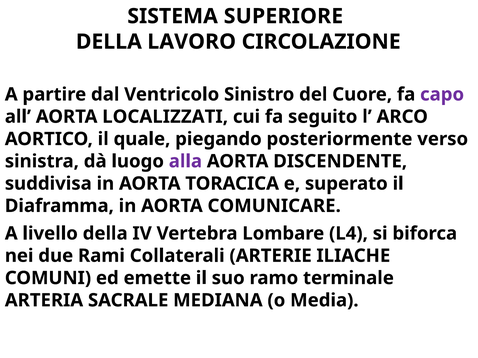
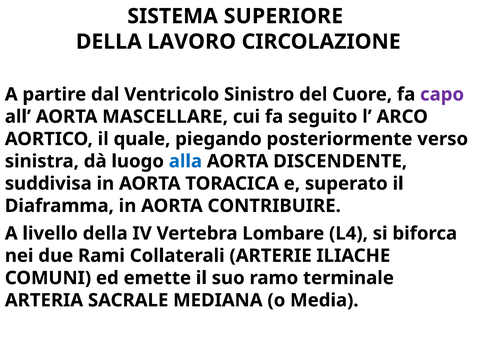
LOCALIZZATI: LOCALIZZATI -> MASCELLARE (165, 117)
alla colour: purple -> blue (185, 161)
COMUNICARE: COMUNICARE -> CONTRIBUIRE (274, 206)
